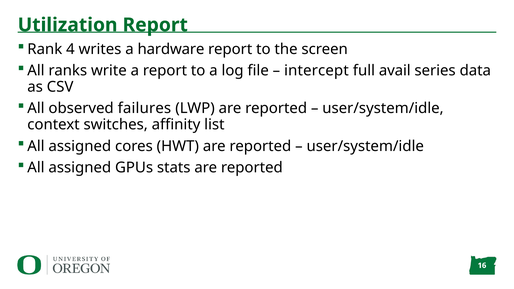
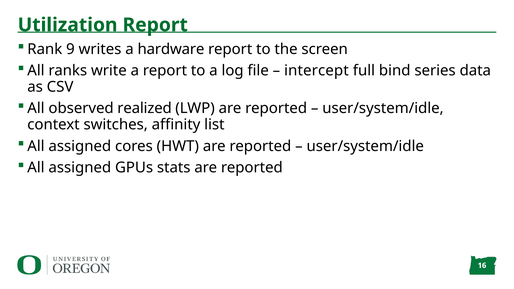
4: 4 -> 9 (70, 49)
avail: avail -> bind (395, 71)
failures: failures -> realized (145, 108)
